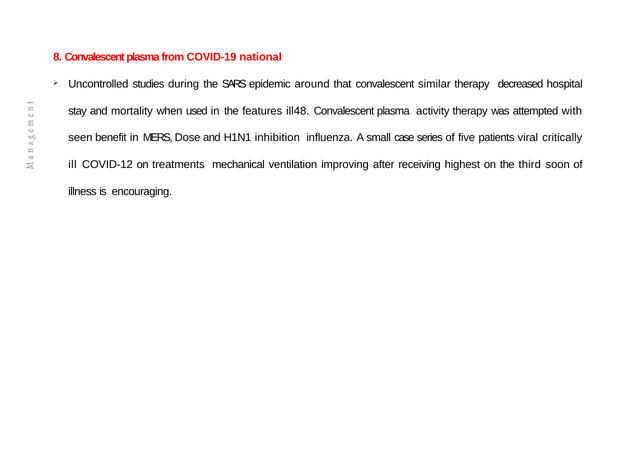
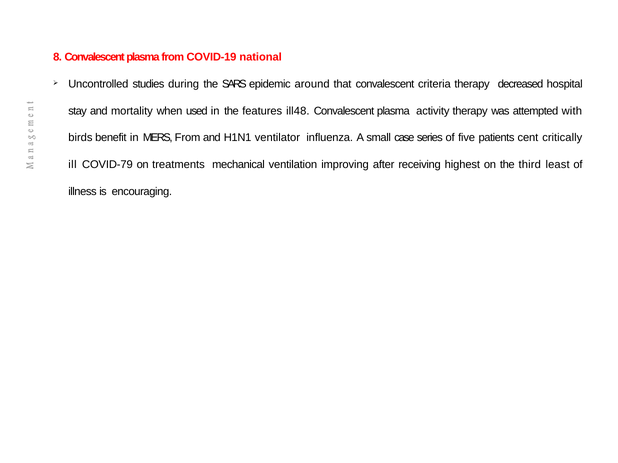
similar: similar -> criteria (434, 84)
seen: seen -> birds (80, 138)
MERS Dose: Dose -> From (188, 138)
inhibition: inhibition -> ventilator (277, 138)
viral: viral -> cent (528, 138)
COVID-12: COVID-12 -> COVID-79 (107, 165)
soon: soon -> least (558, 165)
